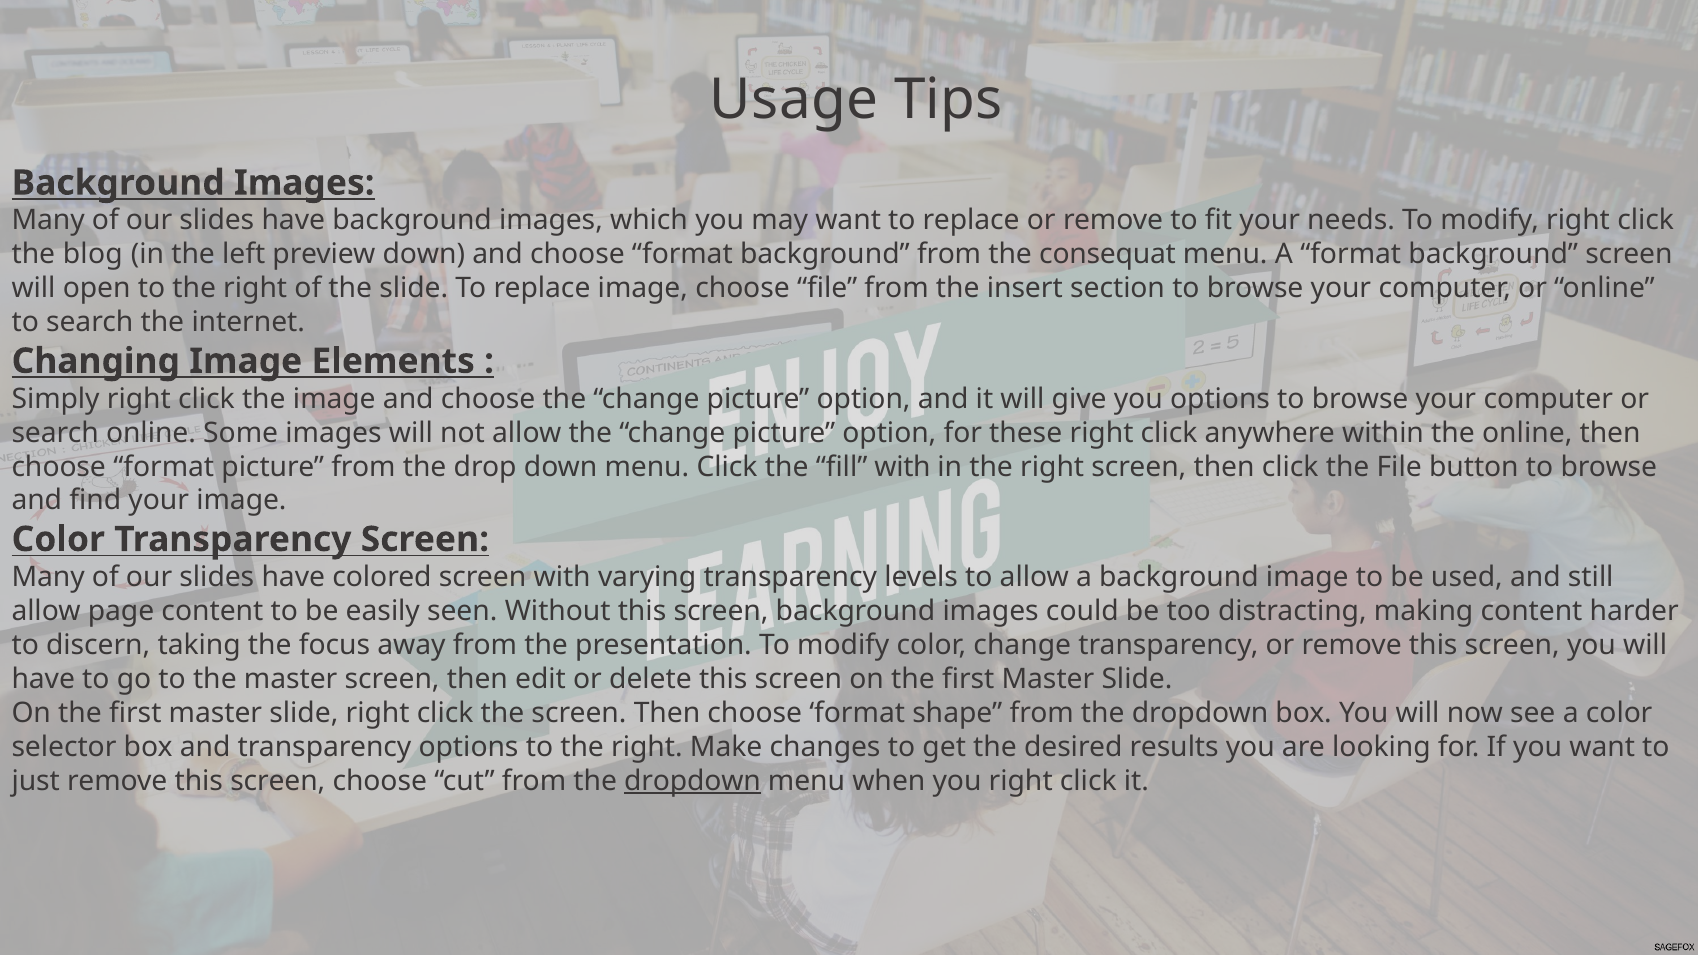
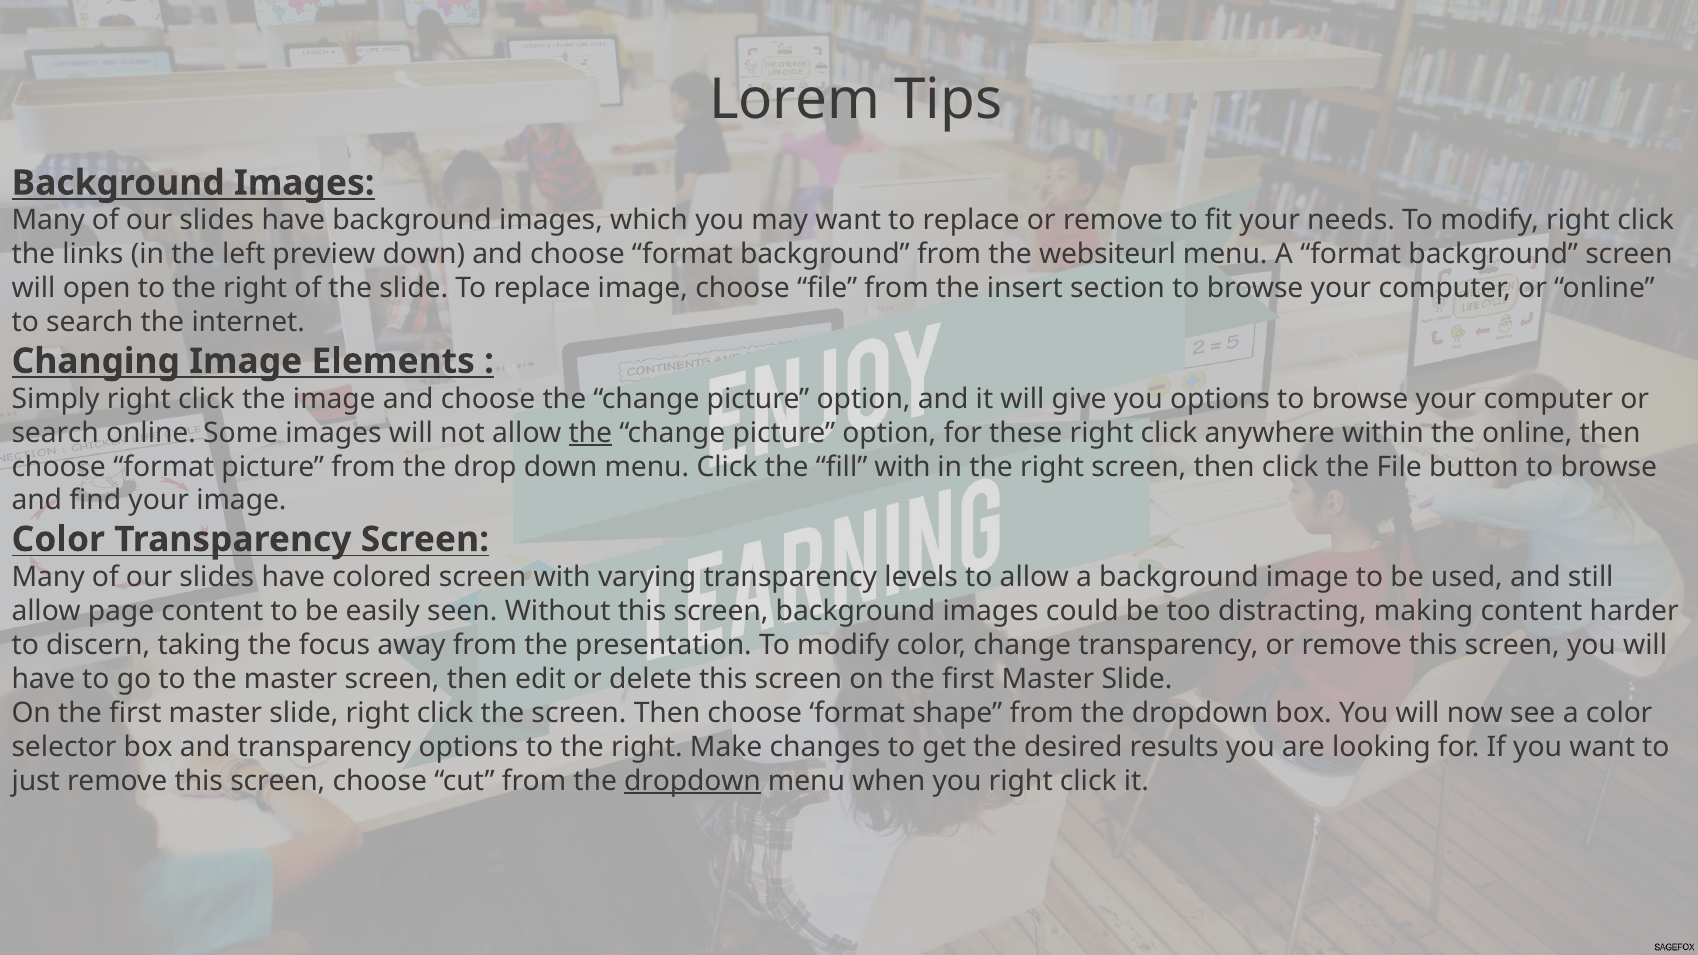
Usage: Usage -> Lorem (795, 100)
blog: blog -> links (93, 255)
consequat: consequat -> websiteurl (1108, 255)
the underline: none -> present (590, 433)
